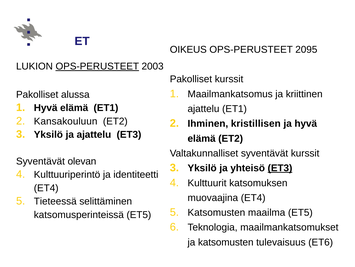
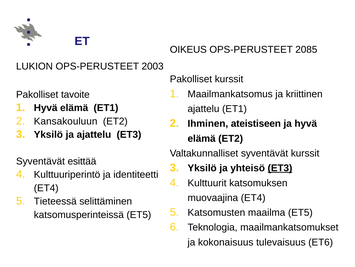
2095: 2095 -> 2085 (306, 49)
OPS-PERUSTEET underline: present -> none (97, 66)
alussa: alussa -> tavoite (75, 94)
kristillisen: kristillisen -> ateistiseen (256, 123)
olevan: olevan -> esittää (82, 161)
ja katsomusten: katsomusten -> kokonaisuus (226, 242)
